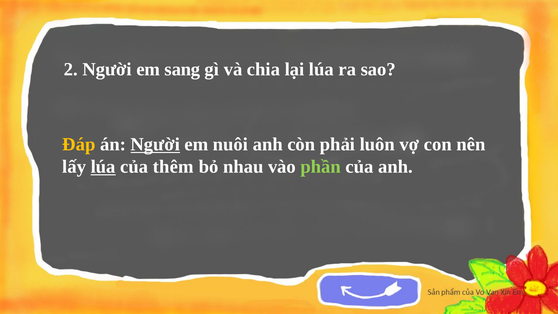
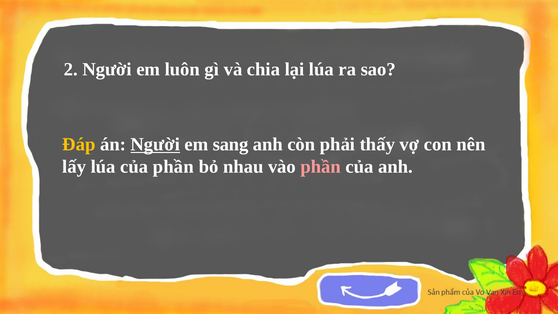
sang: sang -> luôn (182, 69)
nuôi: nuôi -> sang (231, 144)
luôn: luôn -> thấy (377, 144)
lúa underline: present -> none (103, 167)
của thêm: thêm -> phần (173, 167)
phần colour: light green -> pink (321, 167)
